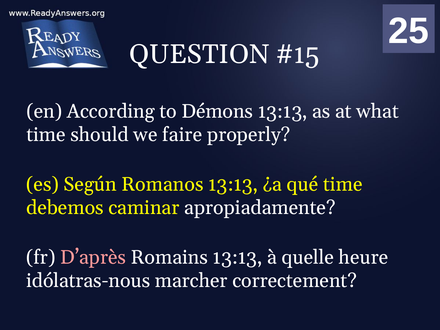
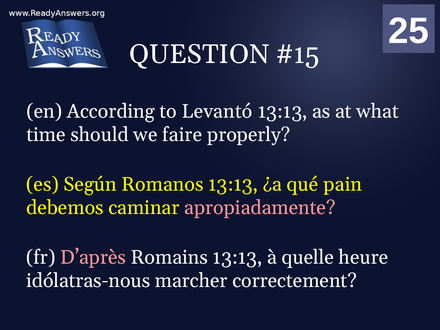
Démons: Démons -> Levantó (217, 111)
qué time: time -> pain (343, 184)
apropiadamente colour: white -> pink (260, 208)
